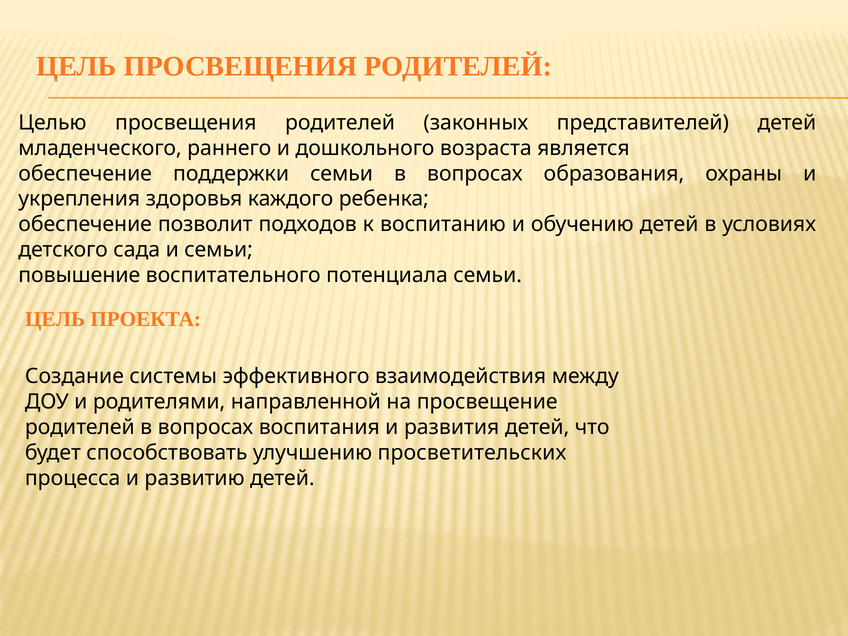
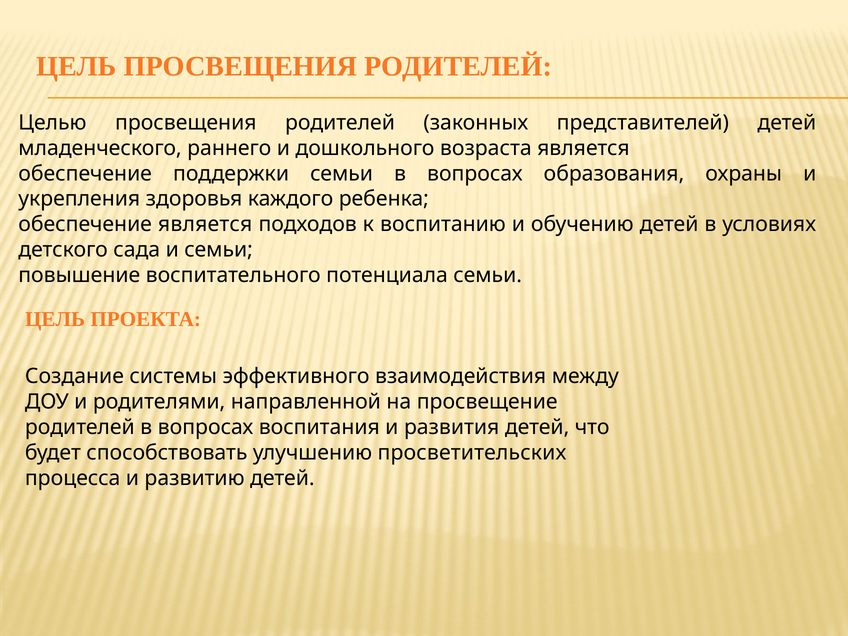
обеспечение позволит: позволит -> является (205, 224)
